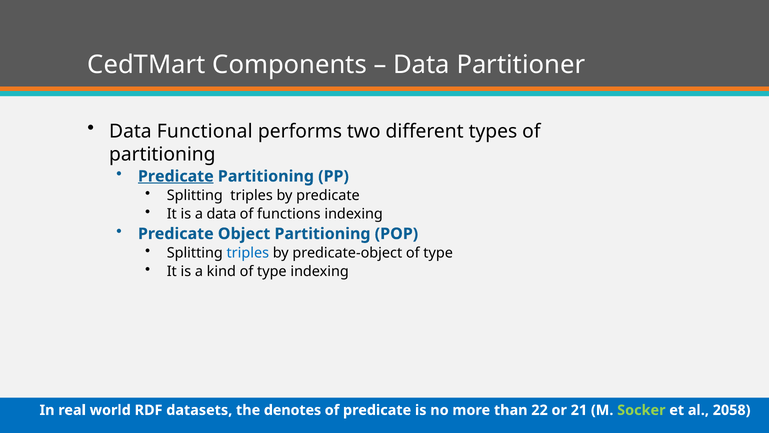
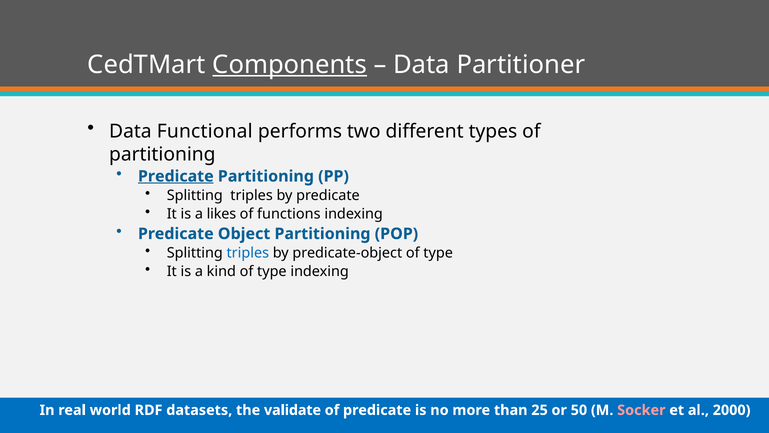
Components underline: none -> present (290, 65)
a data: data -> likes (221, 214)
denotes: denotes -> validate (293, 410)
22: 22 -> 25 (540, 410)
21: 21 -> 50 (579, 410)
Socker colour: light green -> pink (641, 410)
2058: 2058 -> 2000 (732, 410)
